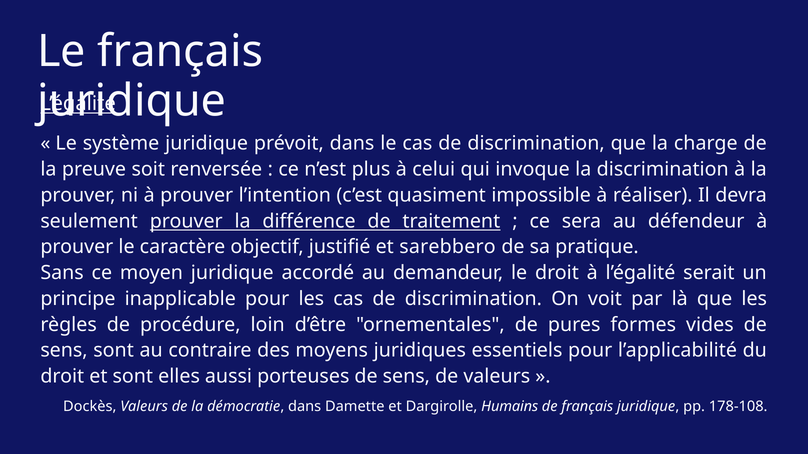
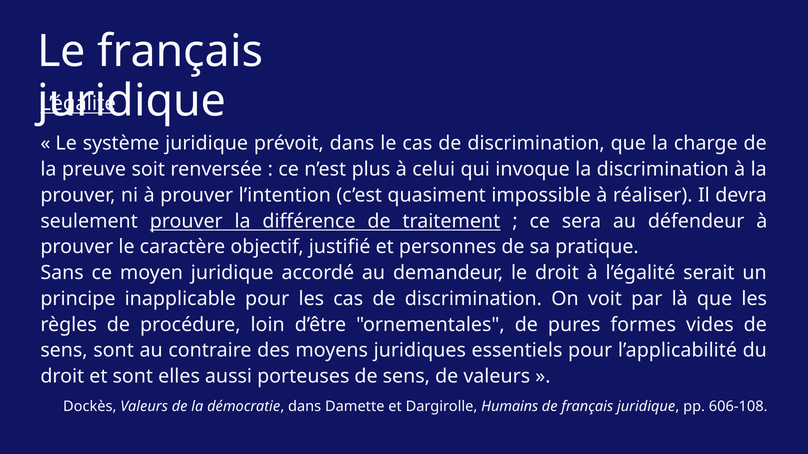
sarebbero: sarebbero -> personnes (448, 247)
178-108: 178-108 -> 606-108 (738, 407)
